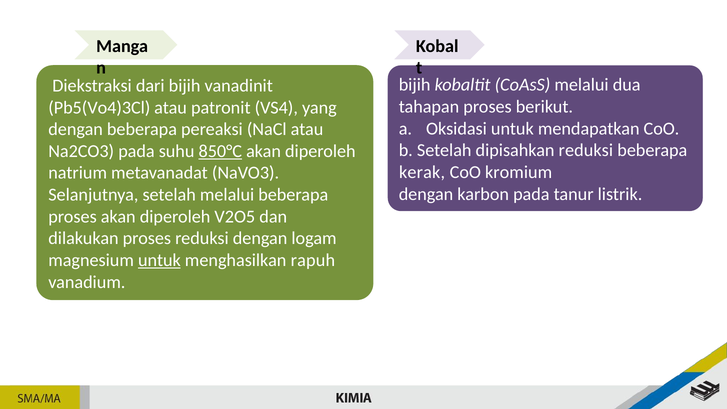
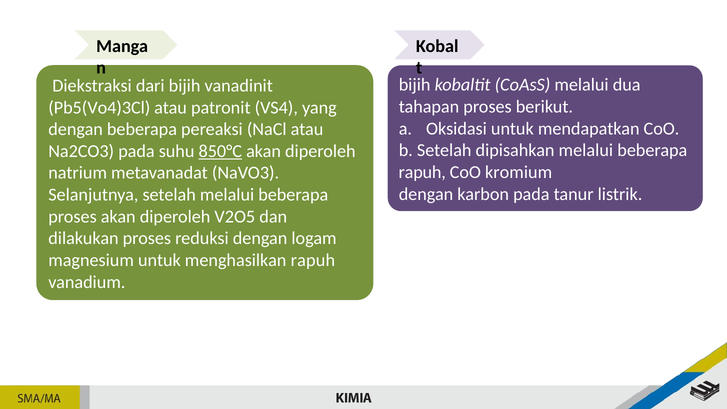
dipisahkan reduksi: reduksi -> melalui (586, 150)
kerak: kerak -> rapuh (422, 172)
untuk underline: present -> none (159, 260)
